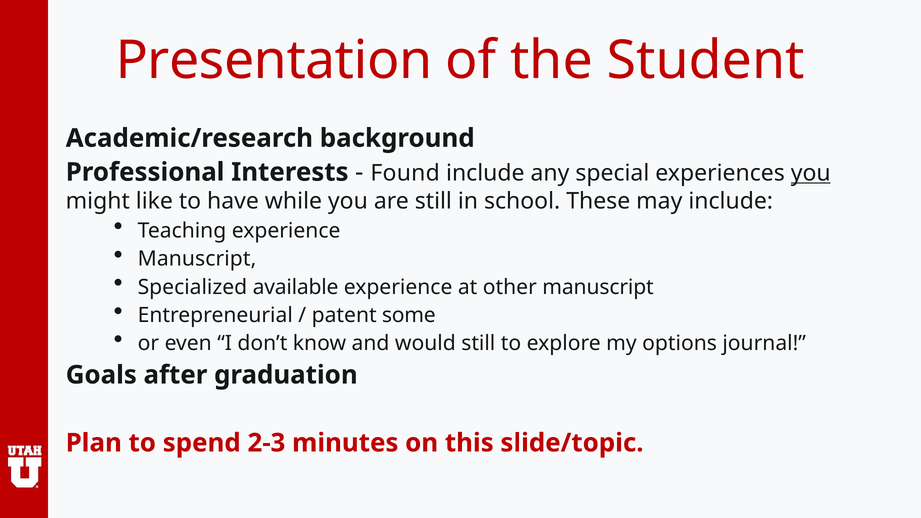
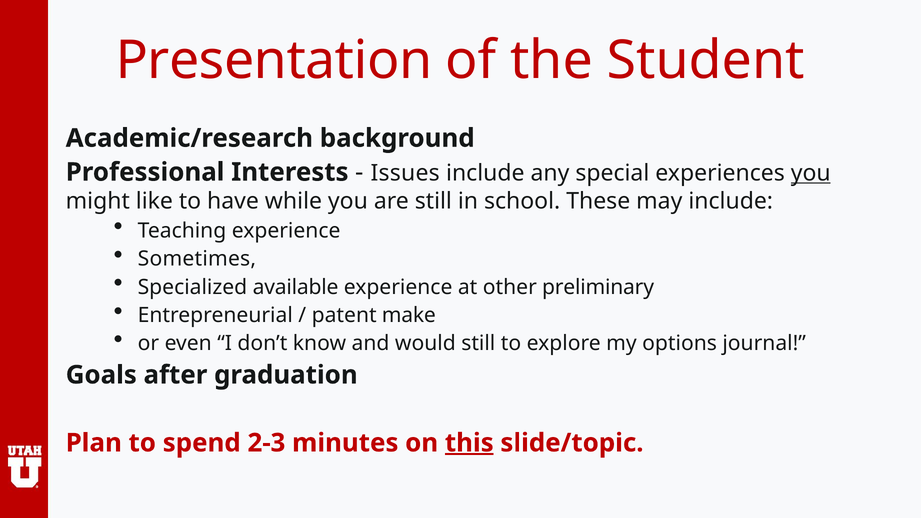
Found: Found -> Issues (405, 173)
Manuscript: Manuscript -> Sometimes (197, 259)
other manuscript: manuscript -> preliminary (598, 287)
some: some -> make (409, 315)
this underline: none -> present (469, 443)
